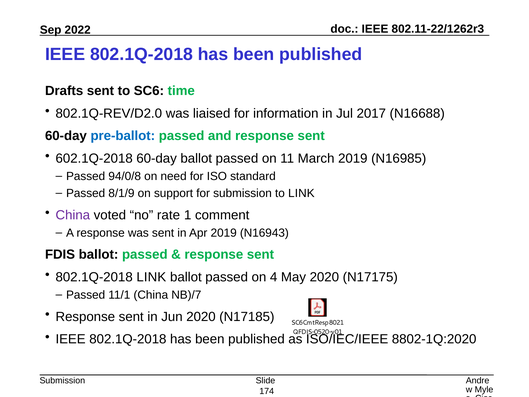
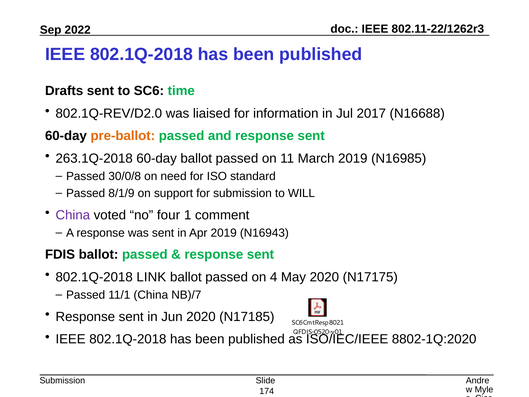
pre-ballot colour: blue -> orange (123, 136)
602.1Q-2018: 602.1Q-2018 -> 263.1Q-2018 (94, 158)
94/0/8: 94/0/8 -> 30/0/8 (125, 176)
to LINK: LINK -> WILL (301, 193)
rate: rate -> four (169, 215)
